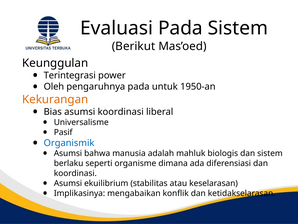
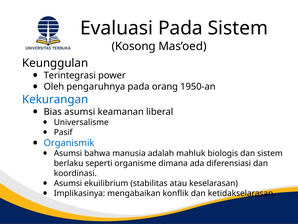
Berikut: Berikut -> Kosong (134, 46)
untuk: untuk -> orang (165, 86)
Kekurangan colour: orange -> blue (55, 99)
asumsi koordinasi: koordinasi -> keamanan (121, 112)
